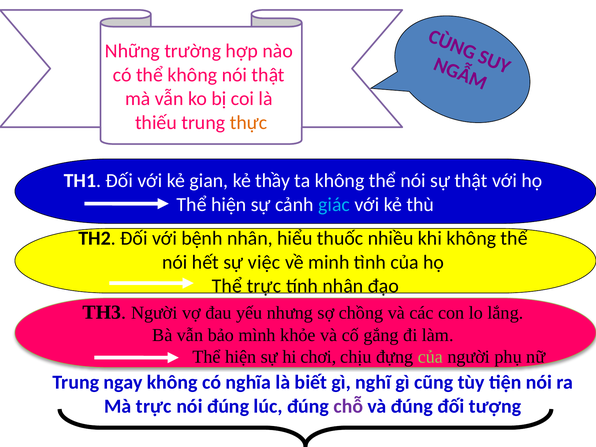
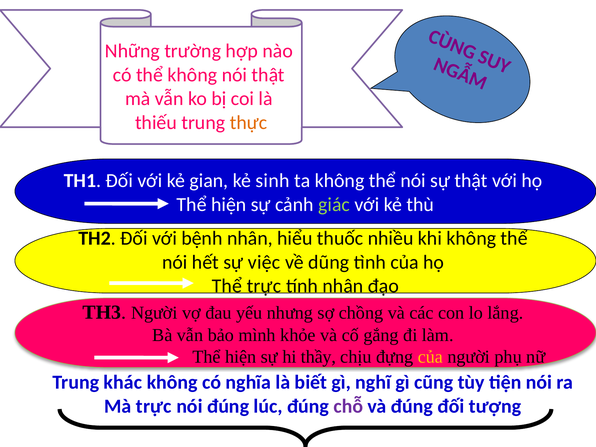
thầy: thầy -> sinh (273, 181)
giác colour: light blue -> light green (334, 204)
minh: minh -> dũng (329, 262)
chơi: chơi -> thầy (318, 357)
của colour: light green -> yellow (430, 357)
ngay: ngay -> khác (123, 382)
